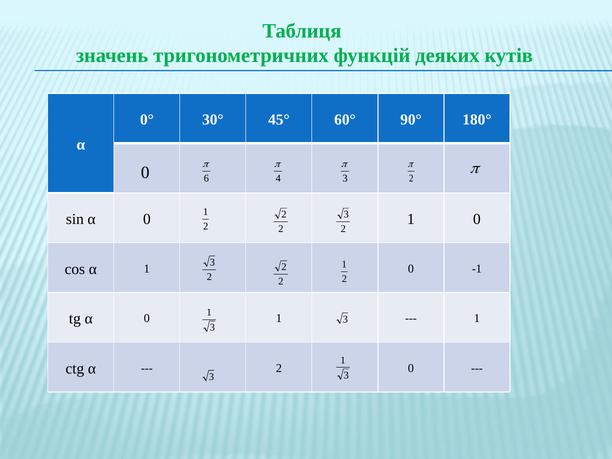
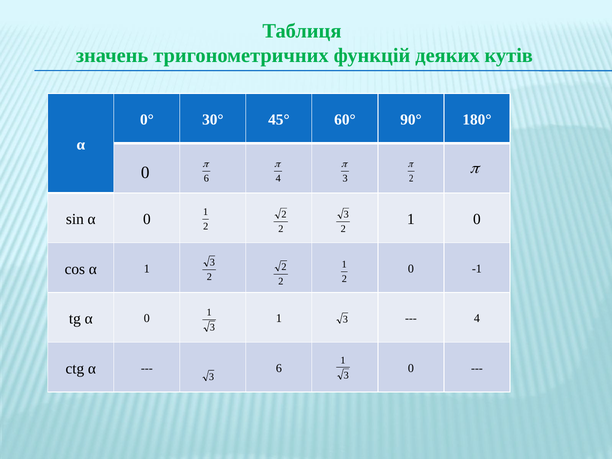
1: 1 -> 4 (477, 318)
2: 2 -> 6 (279, 368)
